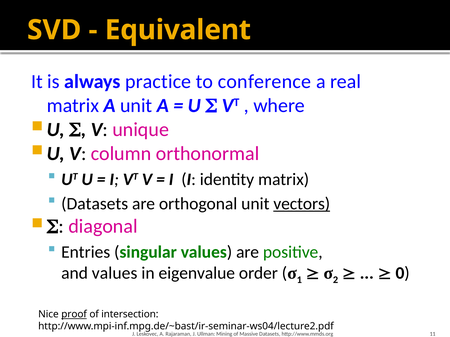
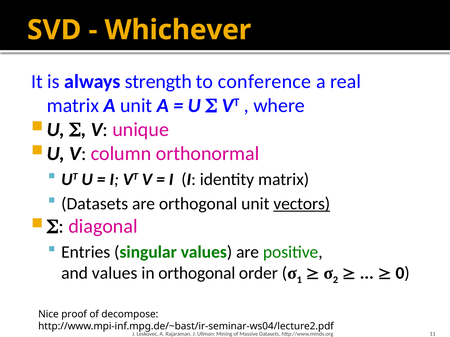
Equivalent: Equivalent -> Whichever (178, 30)
practice: practice -> strength (158, 82)
in eigenvalue: eigenvalue -> orthogonal (197, 273)
proof underline: present -> none (74, 315)
intersection: intersection -> decompose (130, 315)
